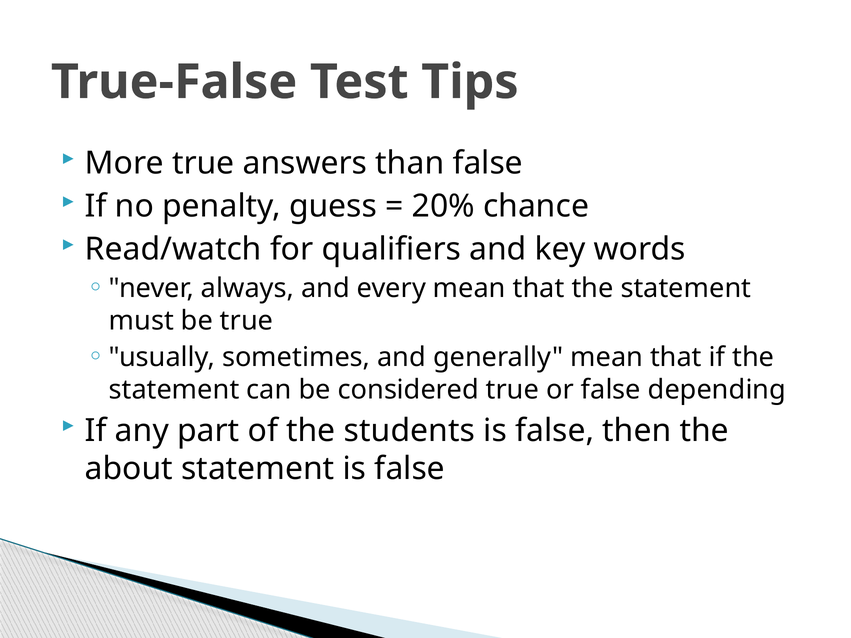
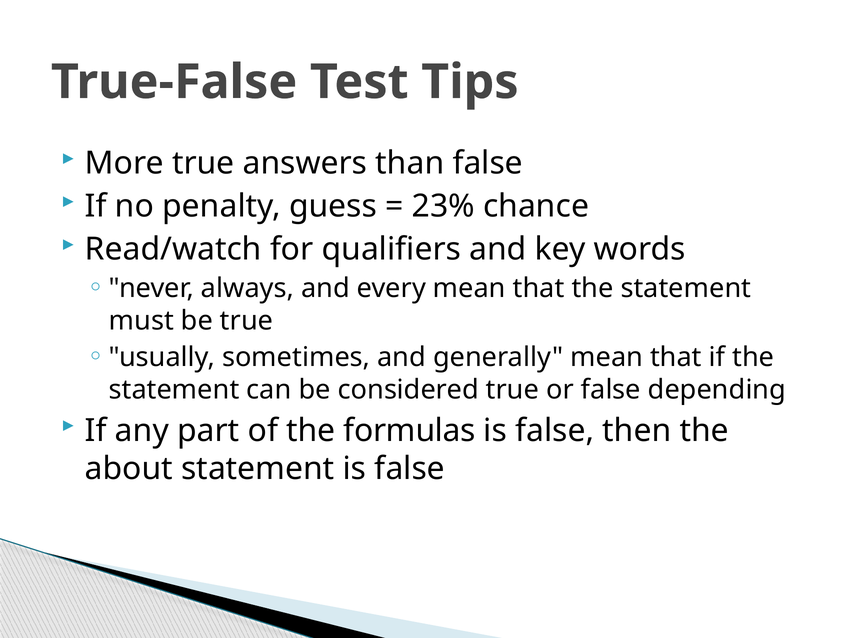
20%: 20% -> 23% (443, 207)
students: students -> formulas (410, 431)
